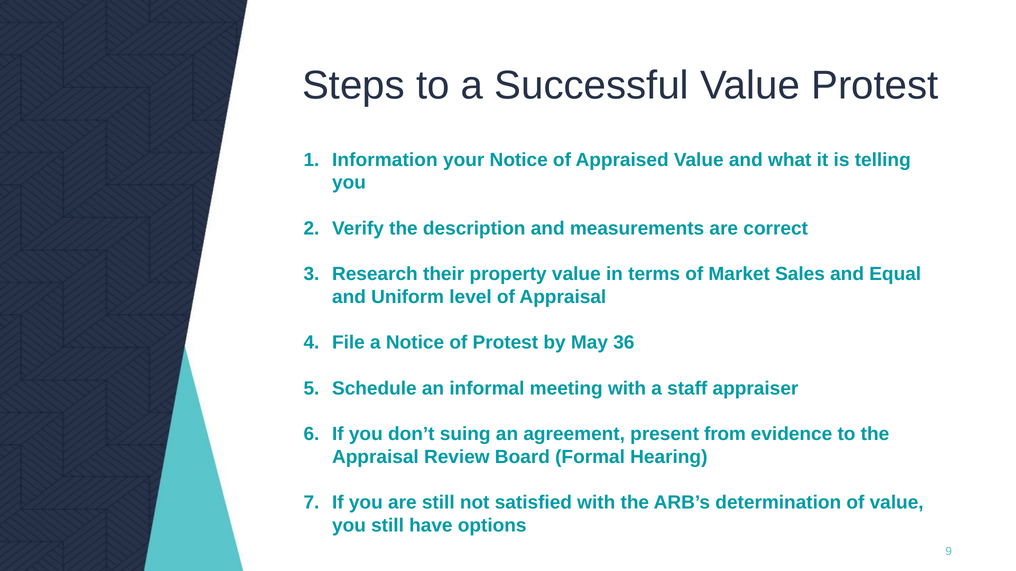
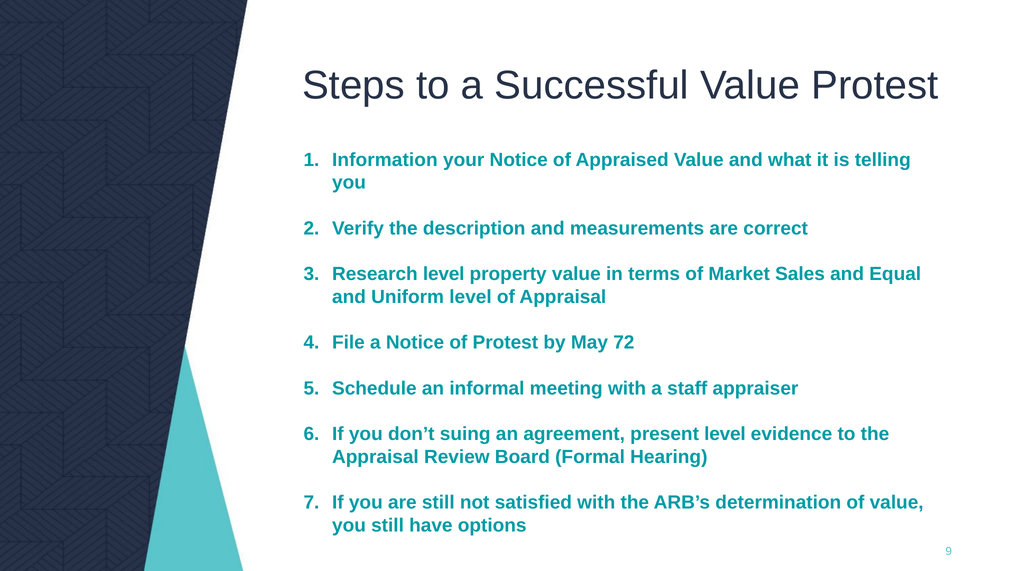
Research their: their -> level (444, 274)
36: 36 -> 72 (624, 343)
present from: from -> level (725, 434)
